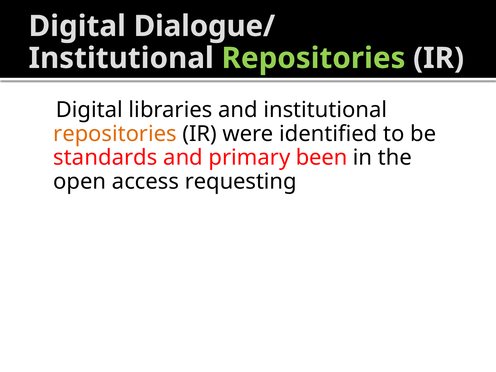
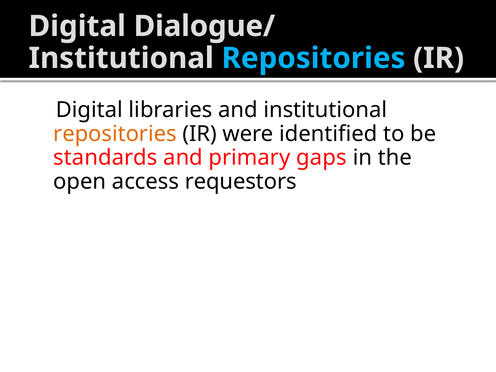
Repositories colour: light green -> light blue (313, 58)
been: been -> gaps (321, 158)
requesting: requesting -> requestors (241, 181)
